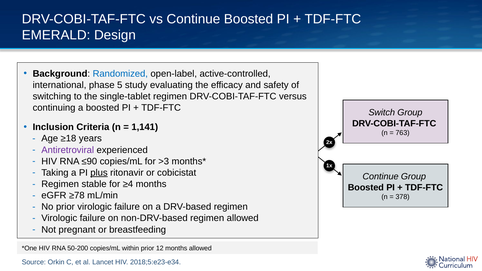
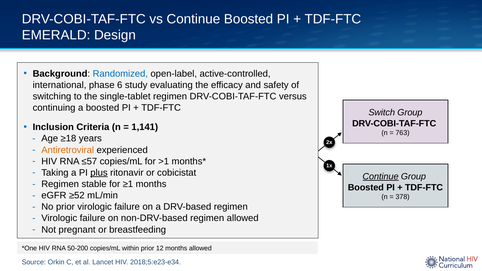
5: 5 -> 6 (120, 85)
Antiretroviral colour: purple -> orange (68, 150)
≤90: ≤90 -> ≤57 (89, 161)
>3: >3 -> >1 (164, 161)
Continue underline: none -> present (381, 177)
≥4: ≥4 -> ≥1 (128, 184)
≥78: ≥78 -> ≥52 (77, 196)
